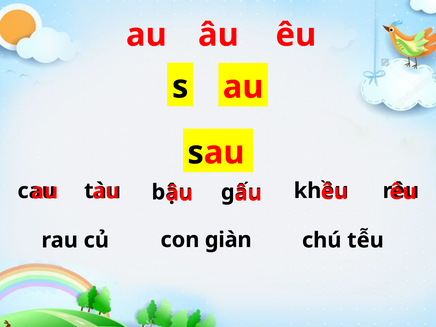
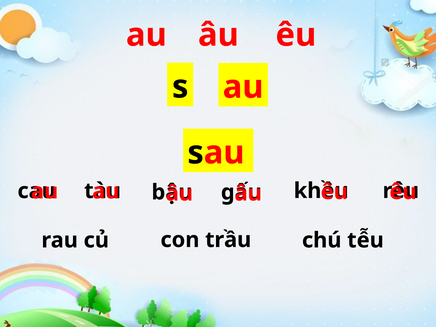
giàn: giàn -> trầu (228, 240)
